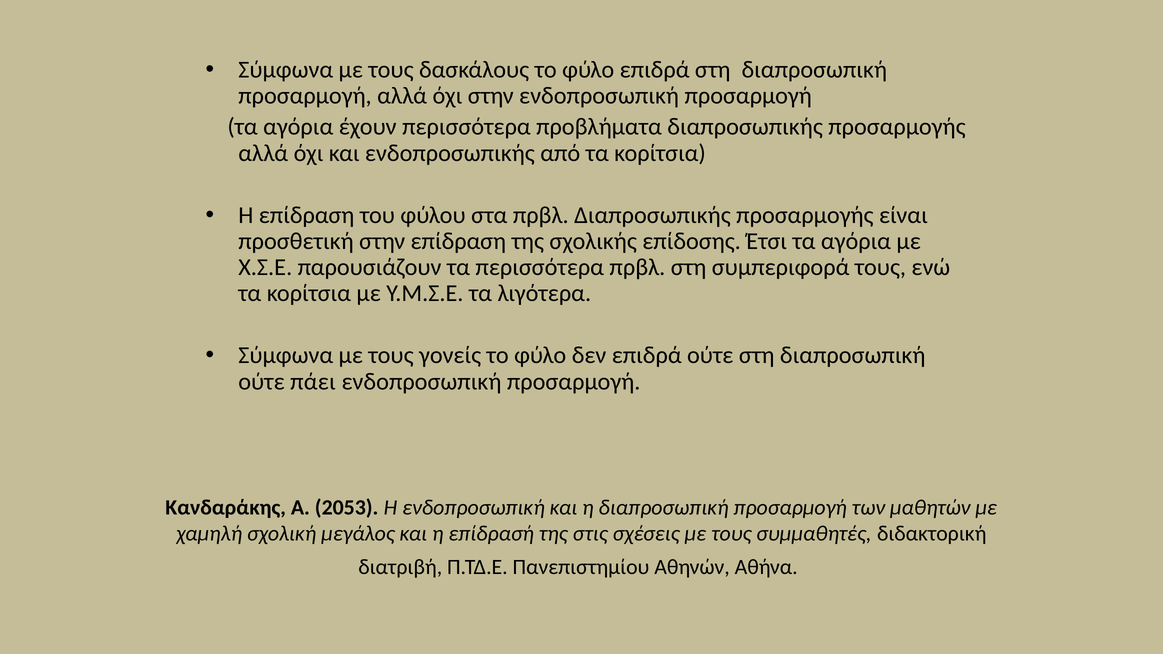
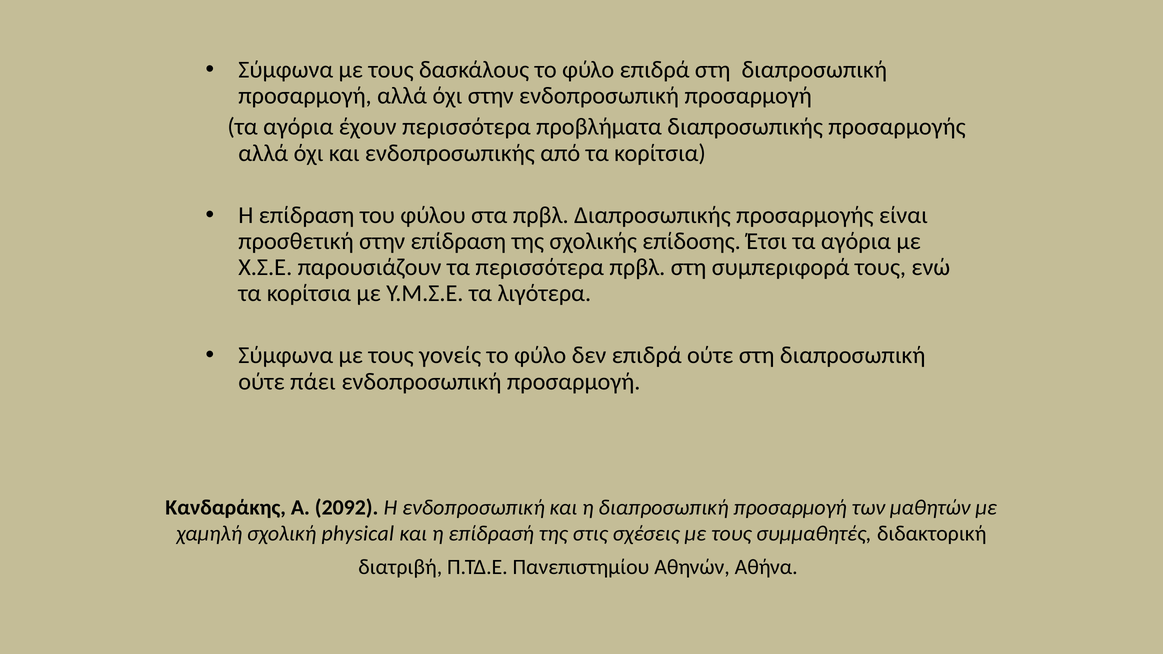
2053: 2053 -> 2092 (347, 508)
μεγάλος: μεγάλος -> physical (358, 534)
